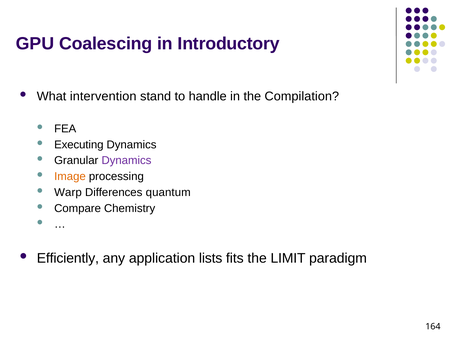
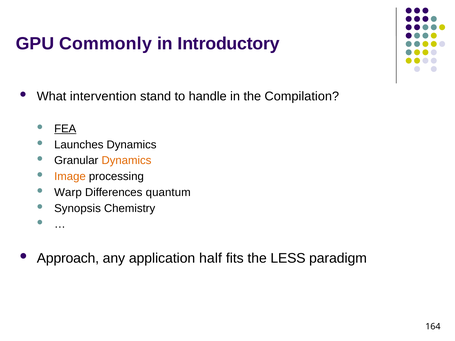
Coalescing: Coalescing -> Commonly (106, 44)
FEA underline: none -> present (65, 129)
Executing: Executing -> Launches (79, 145)
Dynamics colour: purple -> orange (126, 161)
Compare: Compare -> Synopsis (78, 208)
Efficiently: Efficiently -> Approach (68, 258)
lists: lists -> half (211, 258)
LIMIT: LIMIT -> LESS (288, 258)
